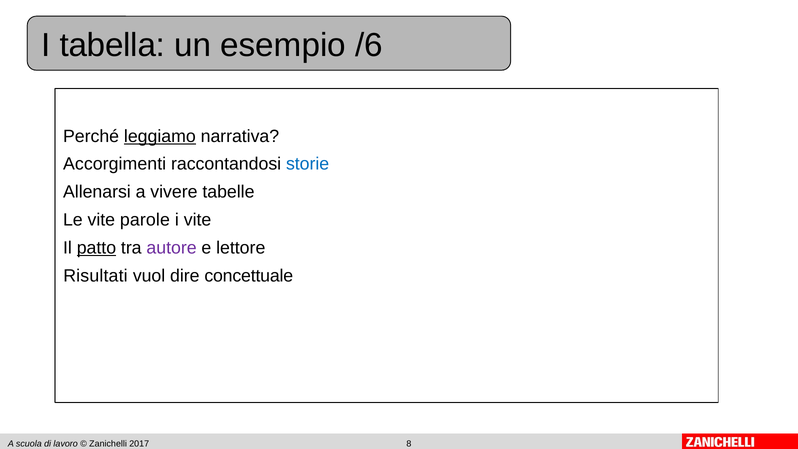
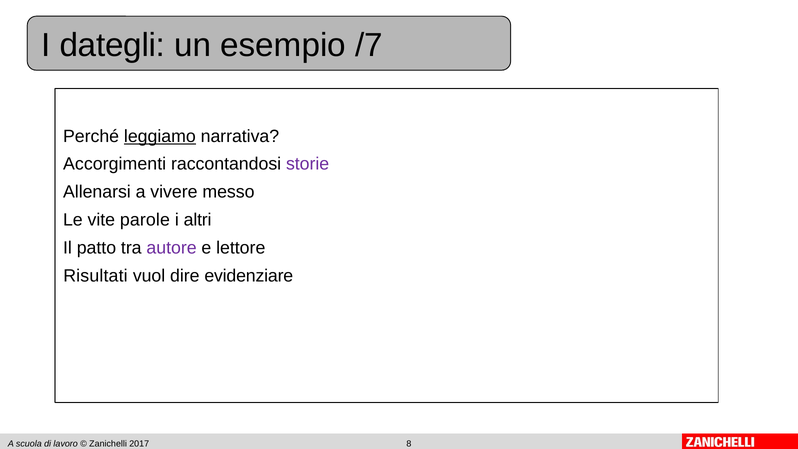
tabella: tabella -> dategli (112, 45)
/6: /6 -> /7 (369, 45)
storie colour: blue -> purple (308, 164)
tabelle: tabelle -> messo (228, 192)
i vite: vite -> altri (198, 220)
patto underline: present -> none (96, 248)
concettuale: concettuale -> evidenziare (249, 276)
